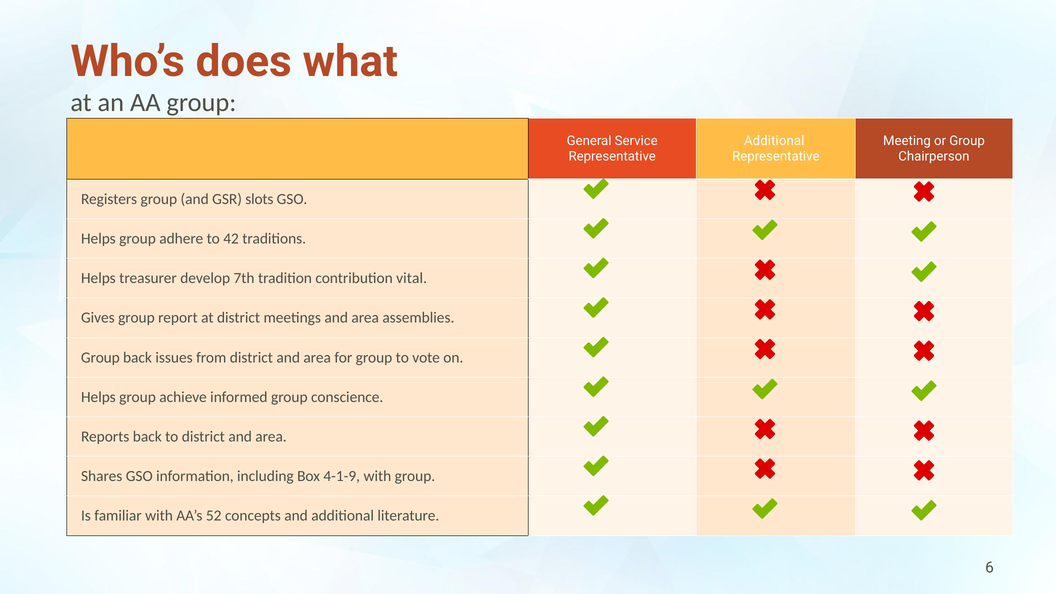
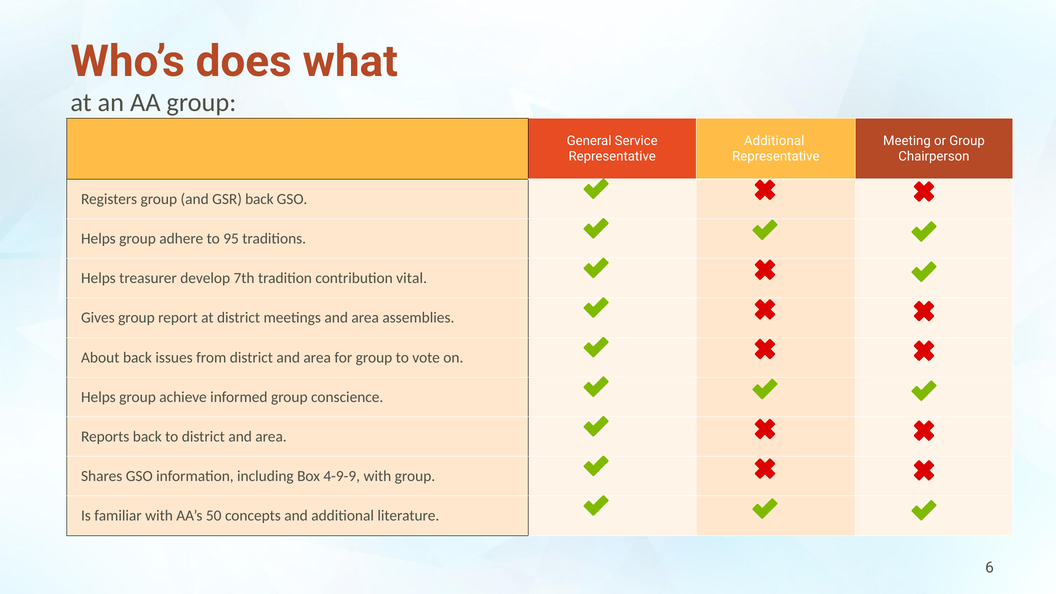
GSR slots: slots -> back (259, 199)
42: 42 -> 95 (231, 239)
Group: Group -> About (100, 357)
4-1-9: 4-1-9 -> 4-9-9 (342, 476)
52: 52 -> 50 (214, 516)
